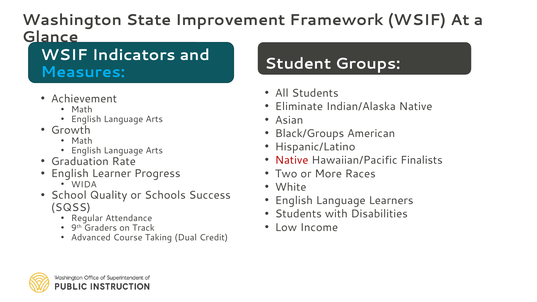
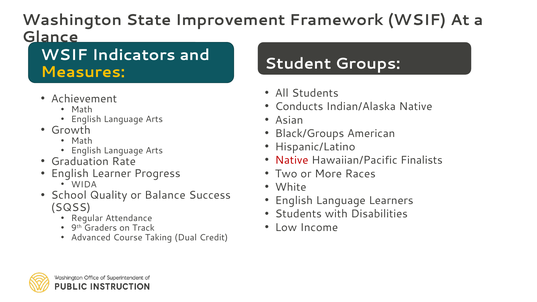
Measures colour: light blue -> yellow (83, 72)
Eliminate: Eliminate -> Conducts (299, 107)
Schools: Schools -> Balance (165, 195)
